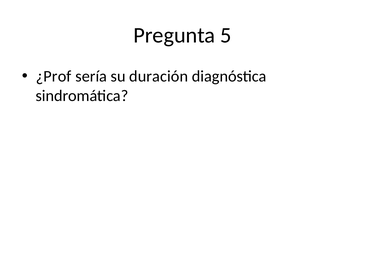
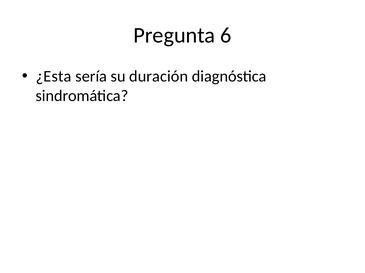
5: 5 -> 6 (226, 35)
¿Prof: ¿Prof -> ¿Esta (54, 77)
